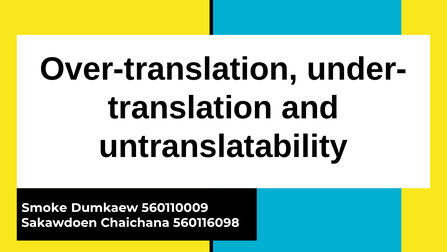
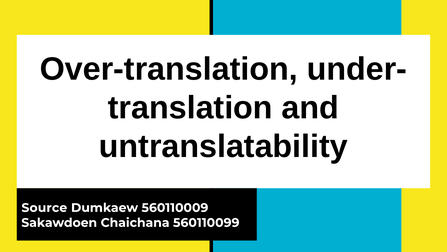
Smoke: Smoke -> Source (44, 207)
560116098: 560116098 -> 560110099 (206, 222)
